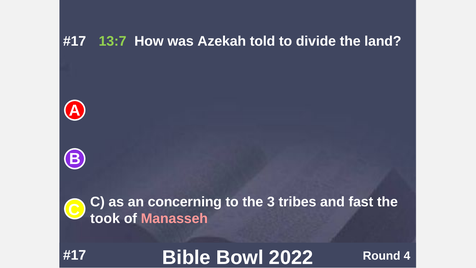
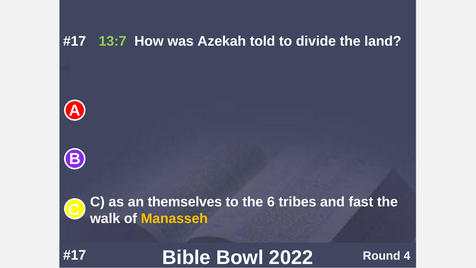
concerning: concerning -> themselves (185, 202)
3: 3 -> 6 (271, 202)
took: took -> walk (105, 218)
Manasseh colour: pink -> yellow (174, 218)
